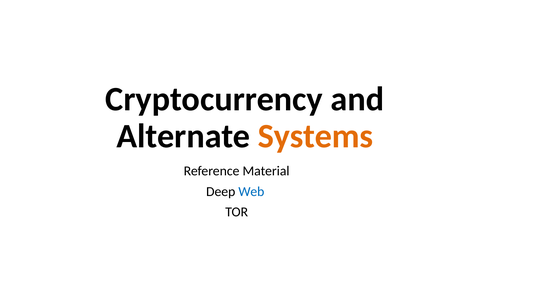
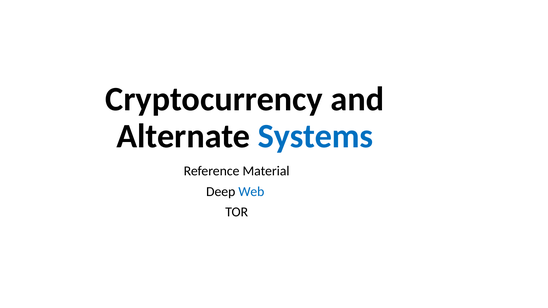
Systems colour: orange -> blue (316, 136)
